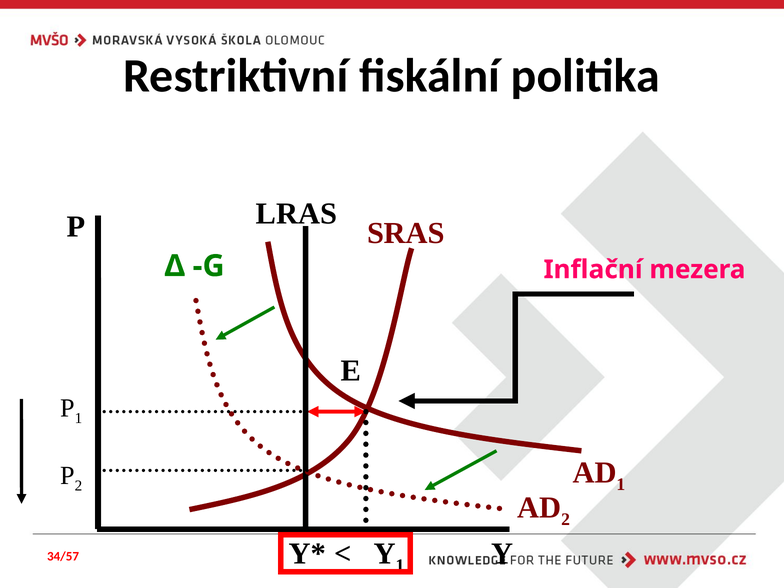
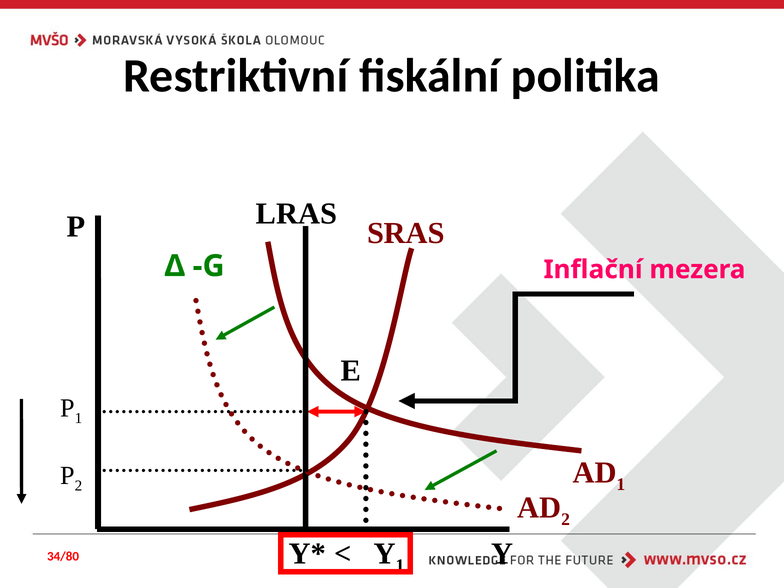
34/57: 34/57 -> 34/80 (63, 556)
